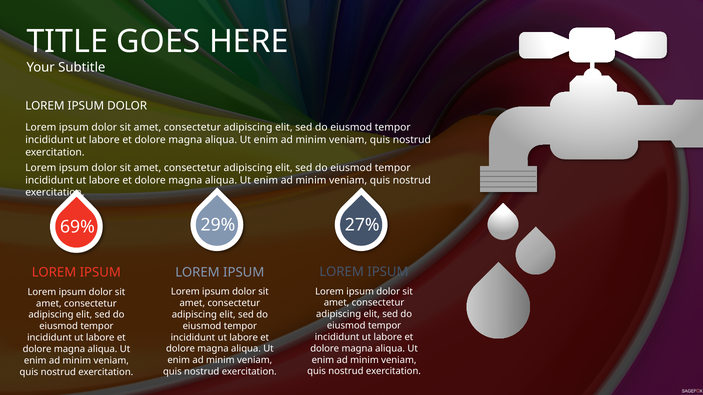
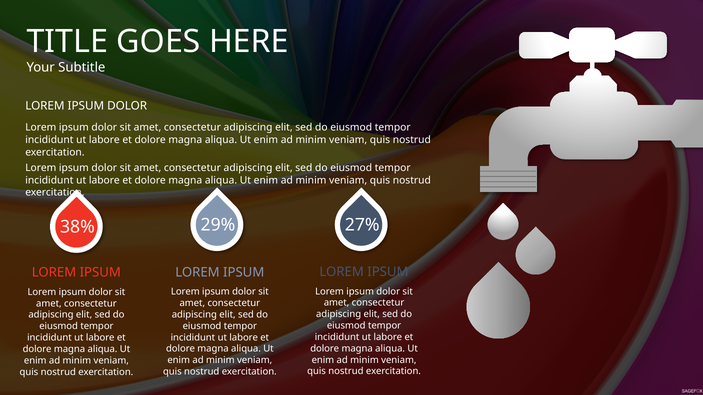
69%: 69% -> 38% (77, 227)
